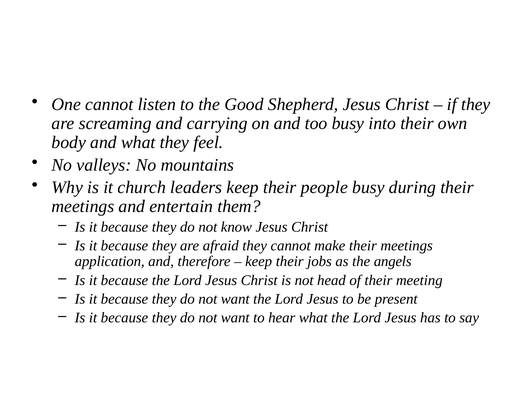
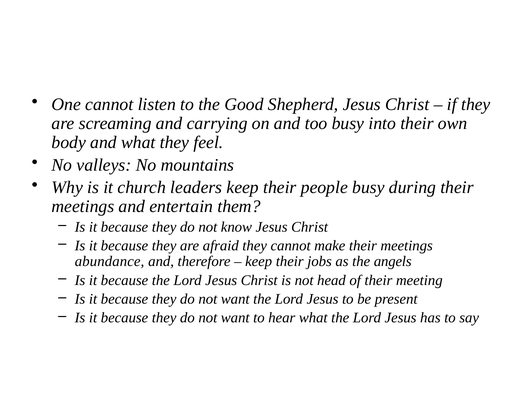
application: application -> abundance (110, 262)
